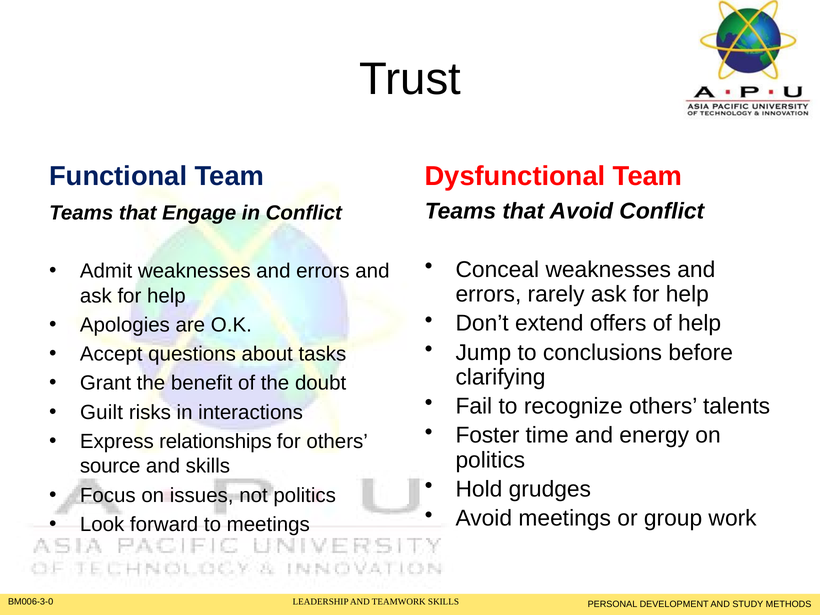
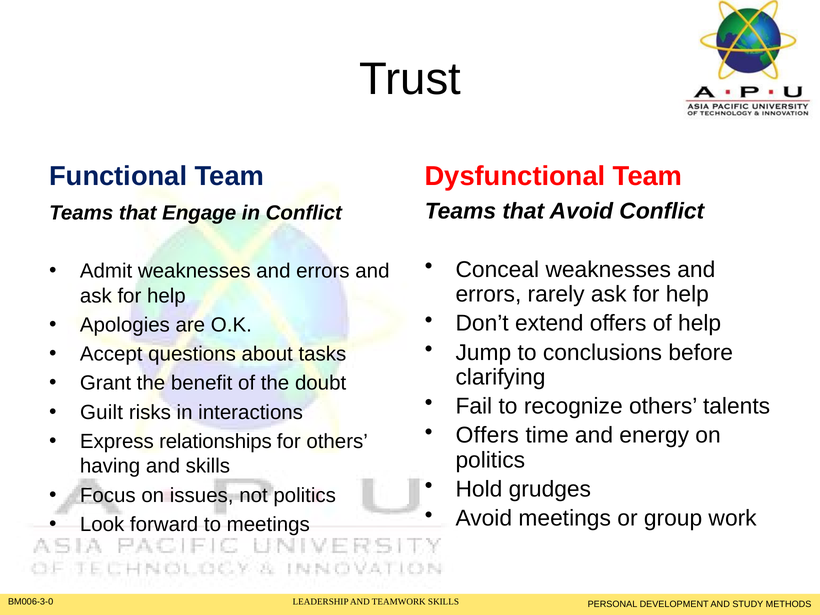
Foster: Foster -> Offers (487, 435)
source: source -> having (110, 466)
